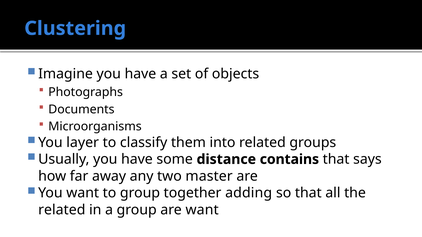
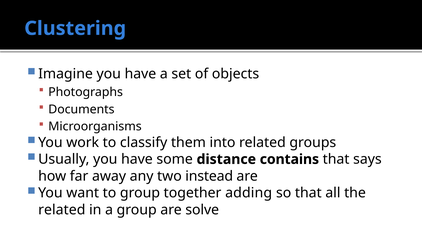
layer: layer -> work (83, 143)
master: master -> instead (209, 176)
are want: want -> solve (202, 210)
